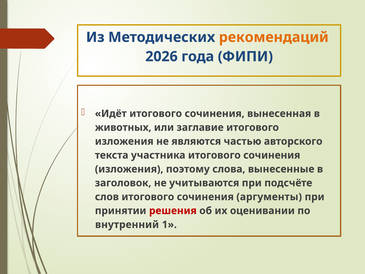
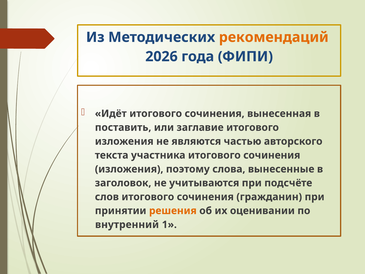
животных: животных -> поставить (123, 127)
аргументы: аргументы -> гражданин (269, 197)
решения colour: red -> orange (173, 211)
